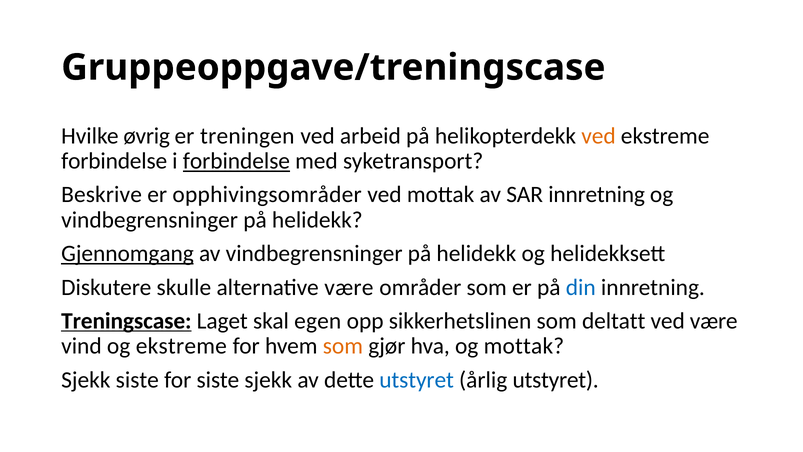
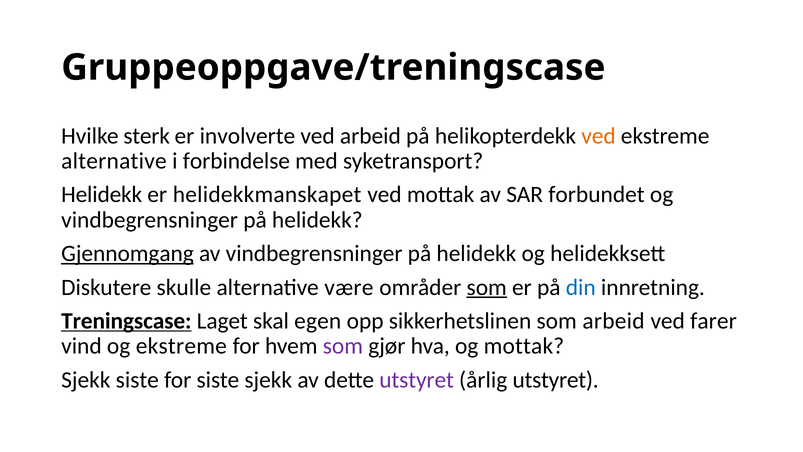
øvrig: øvrig -> sterk (147, 136)
treningen: treningen -> involverte (247, 136)
forbindelse: forbindelse -> alternative (114, 161)
forbindelse underline: present -> none (236, 161)
Beskrive: Beskrive -> Helidekk (102, 195)
opphivingsområder: opphivingsområder -> helidekkmanskapet (267, 195)
SAR innretning: innretning -> forbundet (597, 195)
som underline: none -> present (487, 287)
som deltatt: deltatt -> arbeid (614, 321)
ved være: være -> farer (714, 321)
som colour: orange -> purple (343, 346)
utstyret colour: blue -> purple (417, 380)
